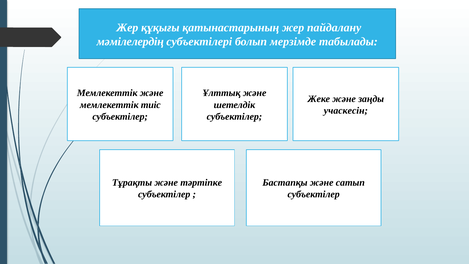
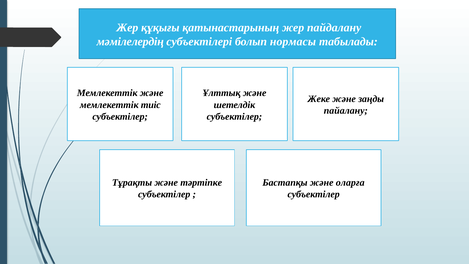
мерзімде: мерзімде -> нормасы (293, 42)
учаскесін: учаскесін -> пайалану (346, 111)
сатып: сатып -> оларға (350, 182)
